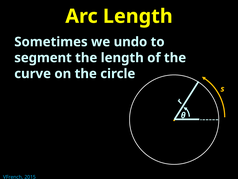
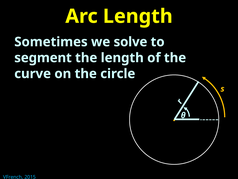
undo: undo -> solve (130, 42)
